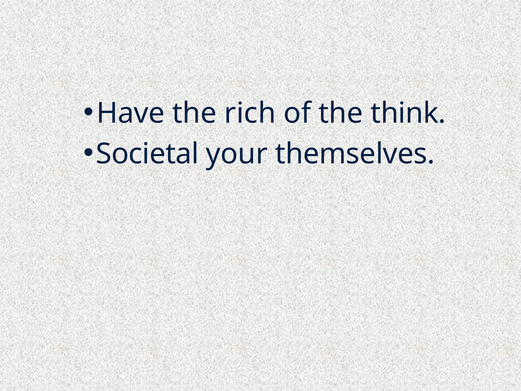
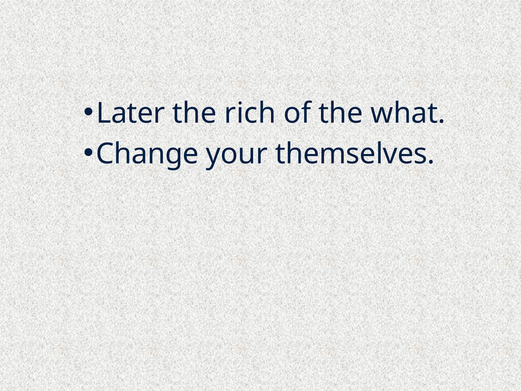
Have: Have -> Later (131, 113)
think: think -> what (408, 113)
Societal: Societal -> Change (147, 154)
